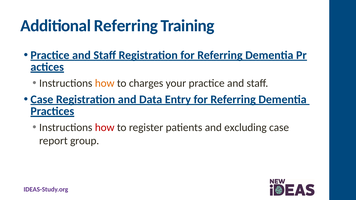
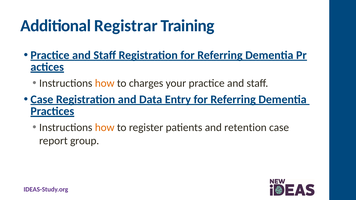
Additional Referring: Referring -> Registrar (126, 26)
how colour: red -> orange (105, 128)
excluding: excluding -> retention (245, 128)
